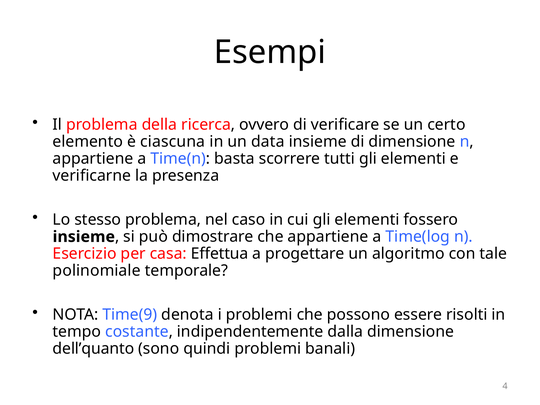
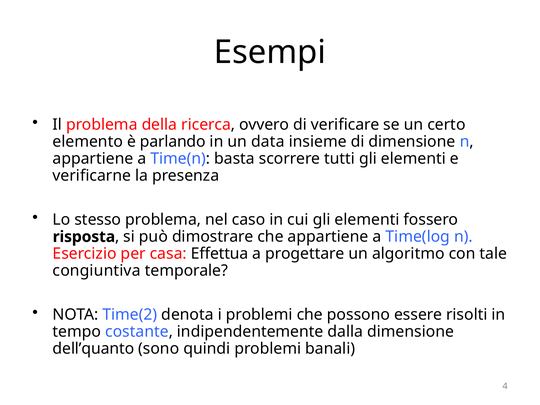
ciascuna: ciascuna -> parlando (173, 142)
insieme: insieme -> risposta (84, 237)
polinomiale: polinomiale -> congiuntiva (97, 271)
Time(9: Time(9 -> Time(2 (130, 315)
